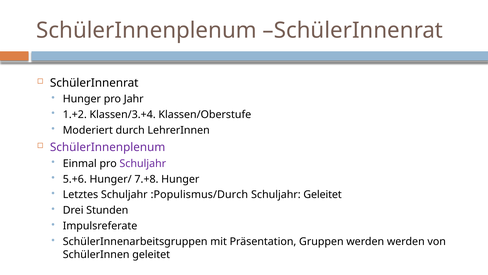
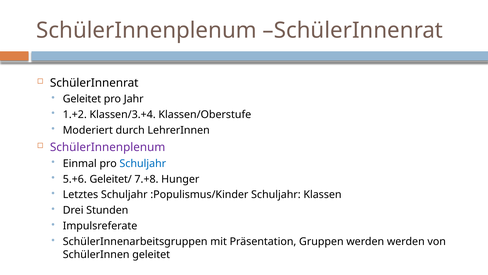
Hunger: Hunger -> Geleitet (82, 99)
Schuljahr colour: purple -> blue (143, 163)
Hunger/: Hunger/ -> Geleitet/ (111, 179)
:Populismus/Durch: :Populismus/Durch -> :Populismus/Kinder (199, 194)
Schuljahr Geleitet: Geleitet -> Klassen (322, 194)
